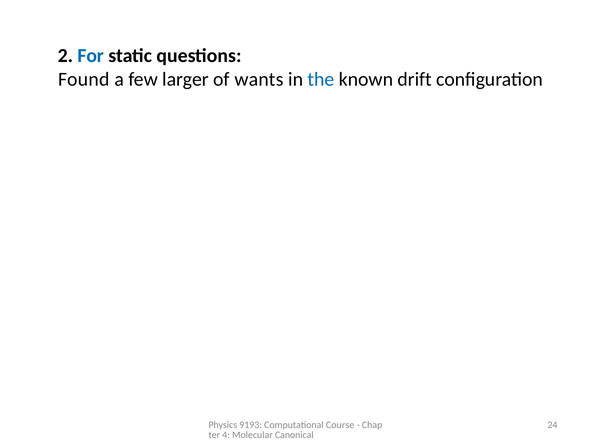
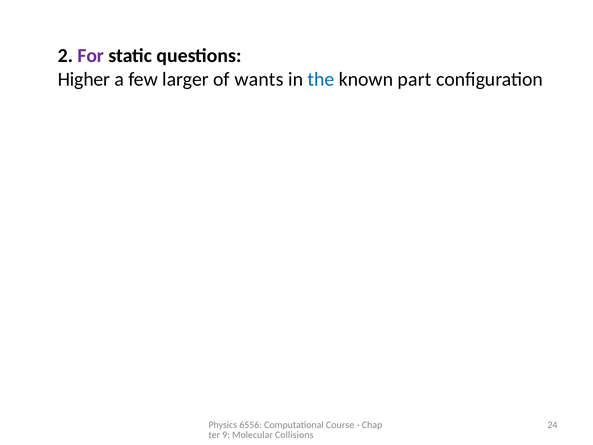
For colour: blue -> purple (91, 56)
Found: Found -> Higher (84, 79)
drift: drift -> part (415, 79)
9193: 9193 -> 6556 (251, 425)
4: 4 -> 9 (226, 435)
Canonical: Canonical -> Collisions (294, 435)
